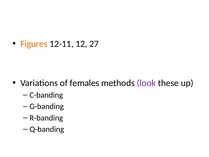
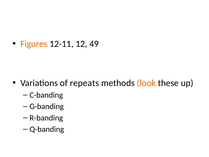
27: 27 -> 49 (94, 44)
females: females -> repeats (84, 83)
look colour: purple -> orange (146, 83)
